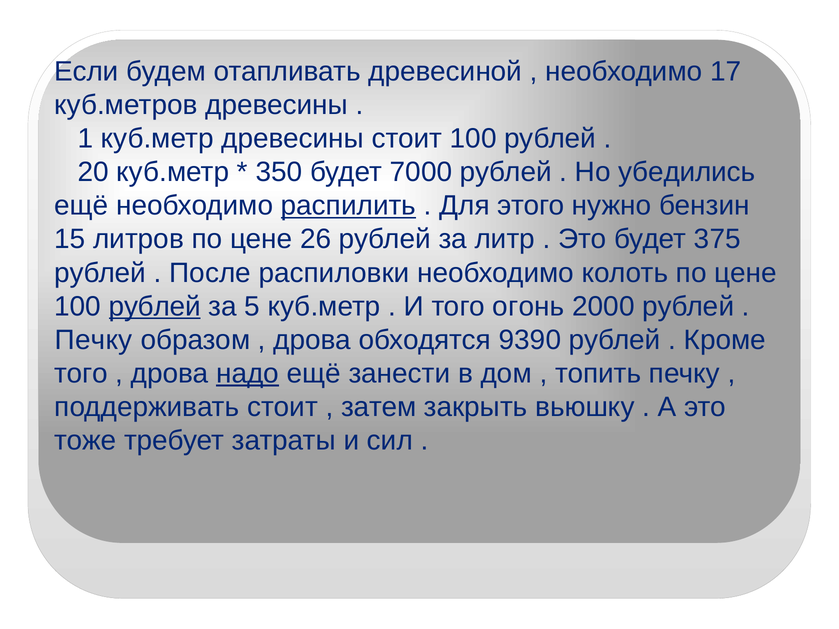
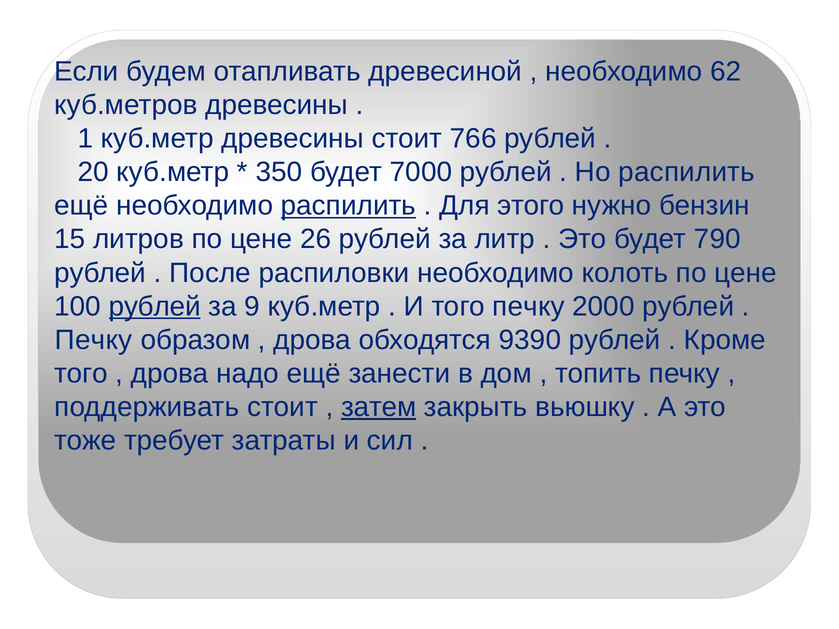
17: 17 -> 62 (726, 72)
стоит 100: 100 -> 766 (473, 139)
Но убедились: убедились -> распилить (687, 172)
375: 375 -> 790 (717, 239)
5: 5 -> 9 (252, 306)
того огонь: огонь -> печку (528, 306)
надо underline: present -> none (248, 374)
затем underline: none -> present (379, 407)
